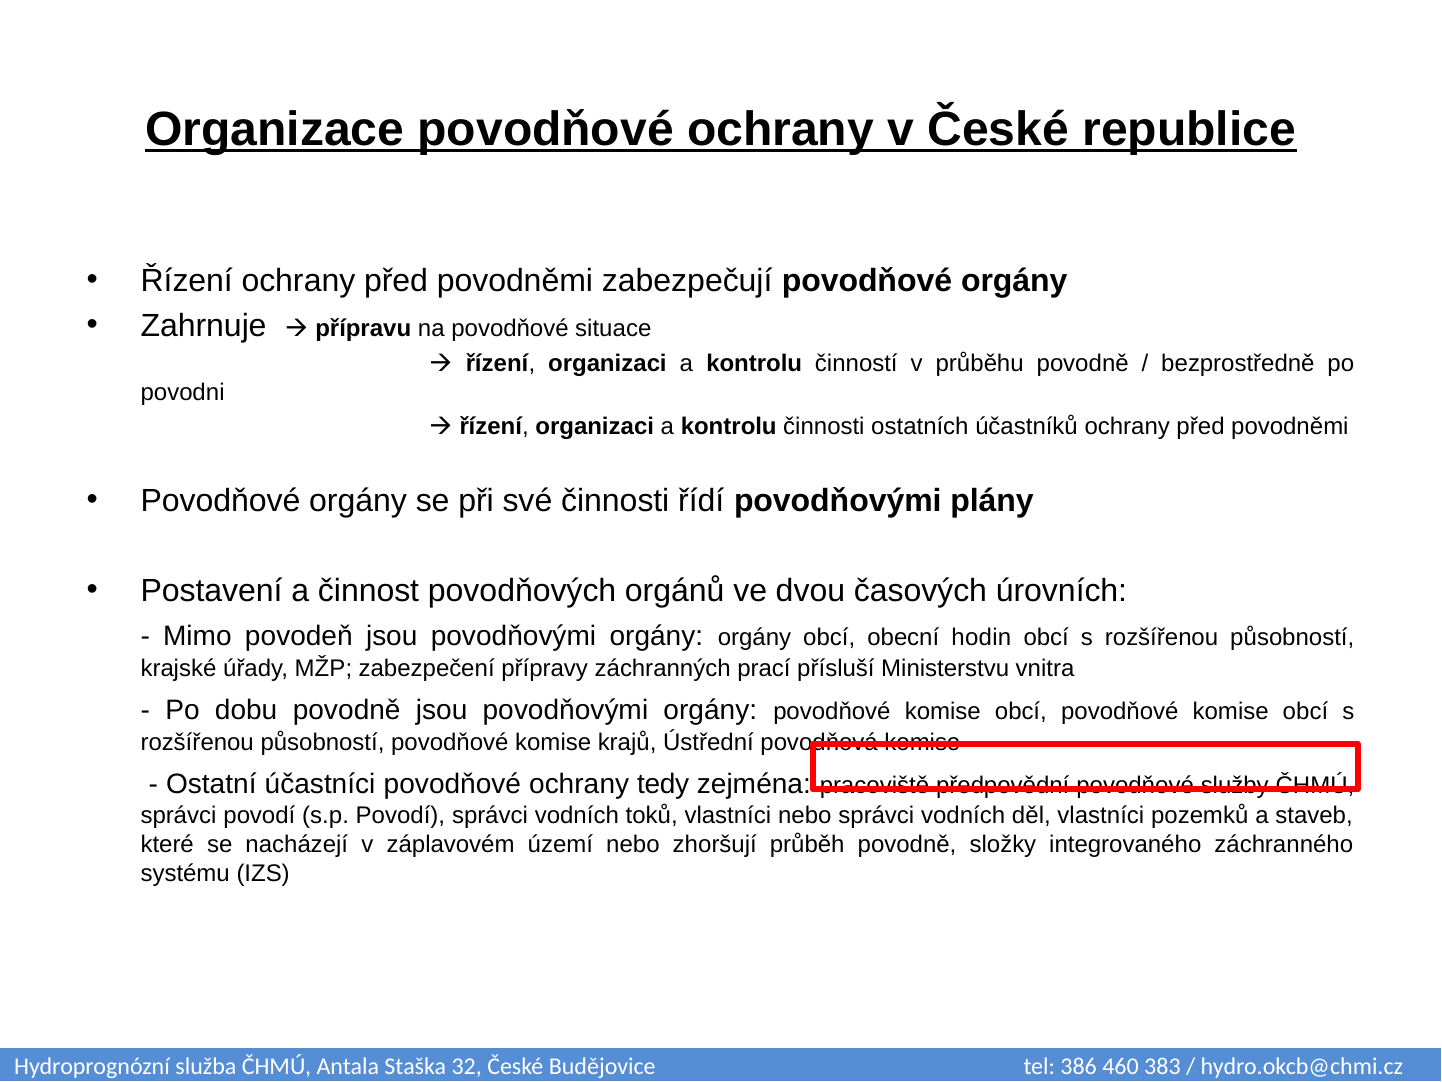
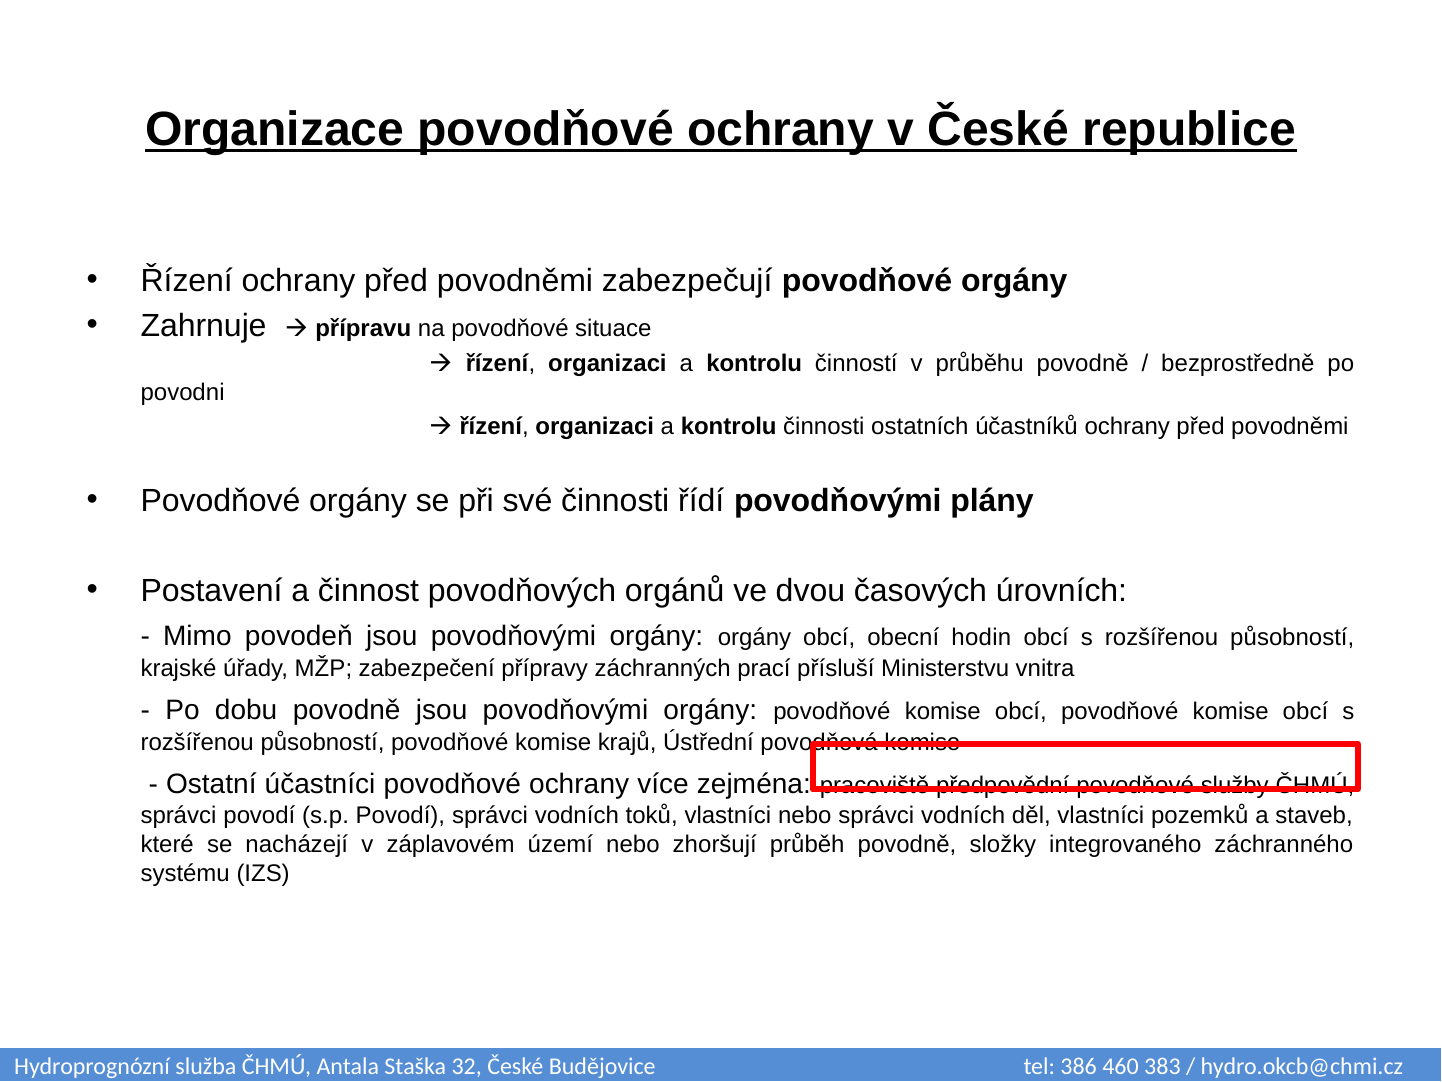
tedy: tedy -> více (663, 784)
